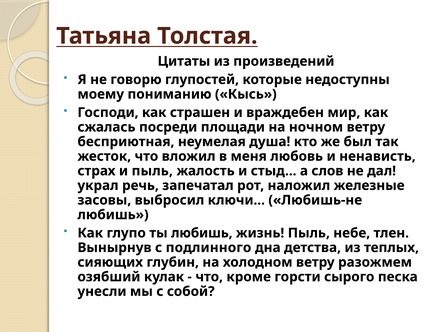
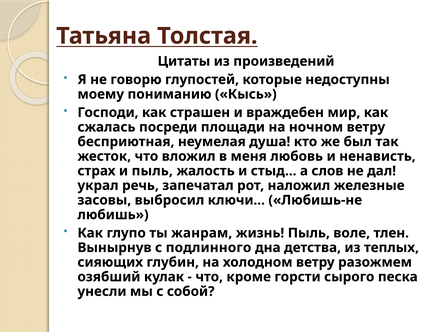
ты любишь: любишь -> жанрам (202, 233)
небе: небе -> воле (352, 233)
